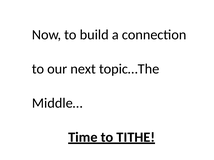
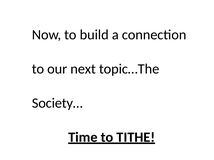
Middle…: Middle… -> Society… (57, 103)
